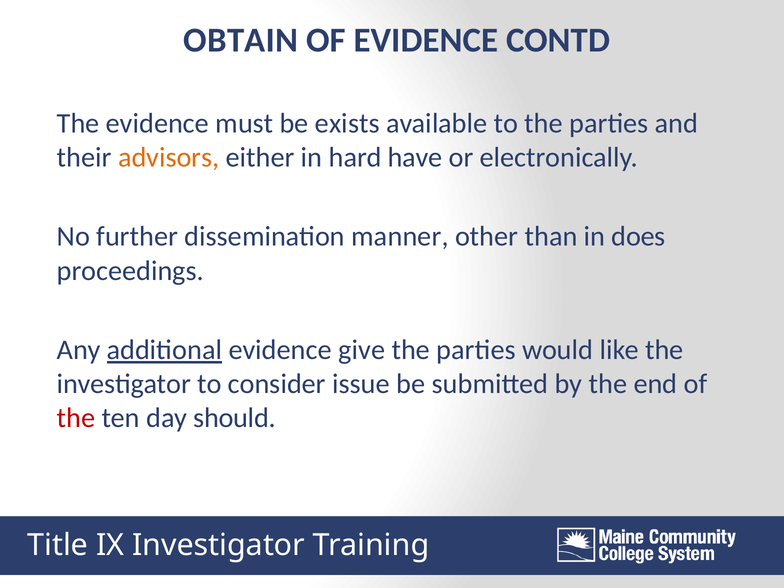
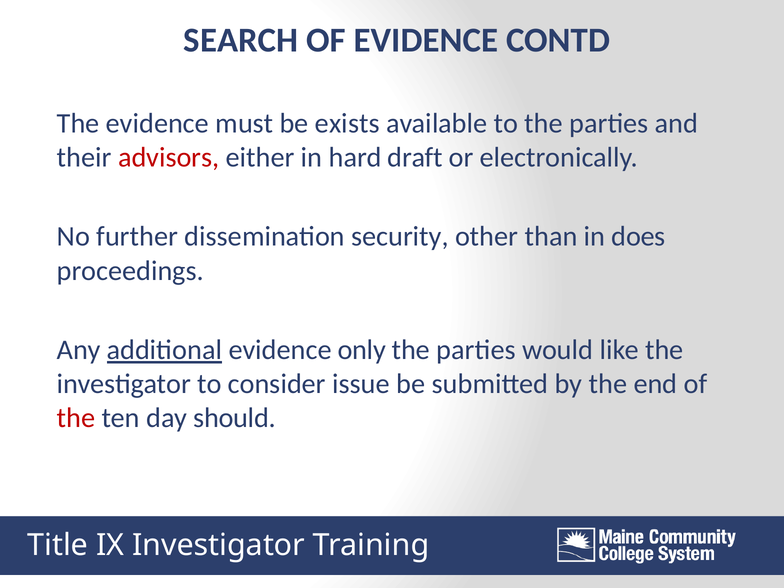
OBTAIN: OBTAIN -> SEARCH (241, 40)
advisors colour: orange -> red (169, 157)
have: have -> draft (415, 157)
manner: manner -> security (400, 237)
give: give -> only (362, 350)
